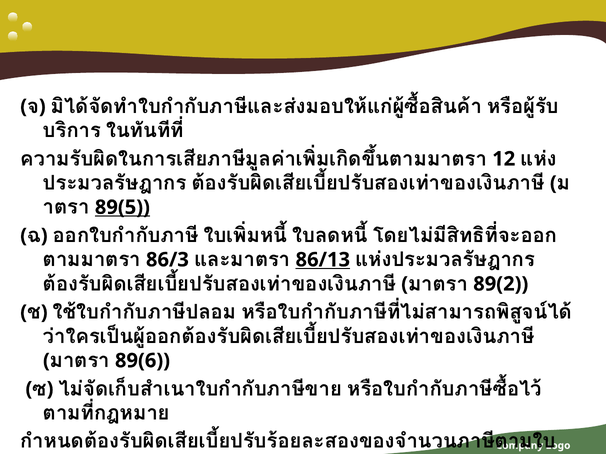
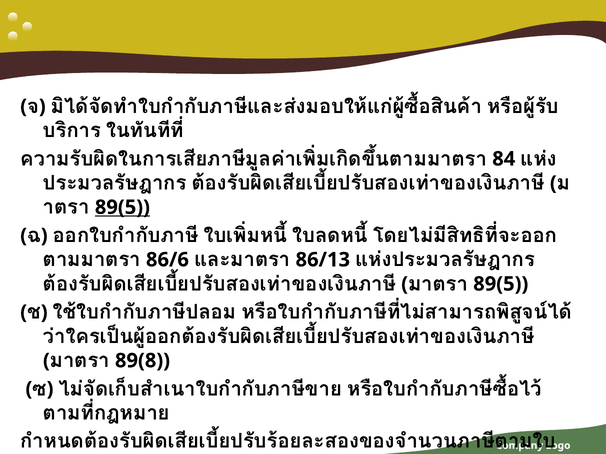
12: 12 -> 84 (504, 159)
86/3: 86/3 -> 86/6 (167, 260)
86/13 underline: present -> none (323, 260)
89(2: 89(2 -> 89(5 (501, 284)
89(6: 89(6 -> 89(8 (142, 361)
